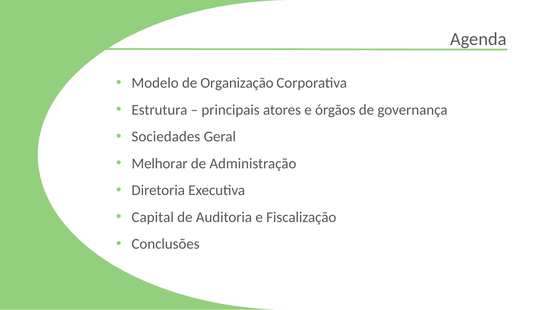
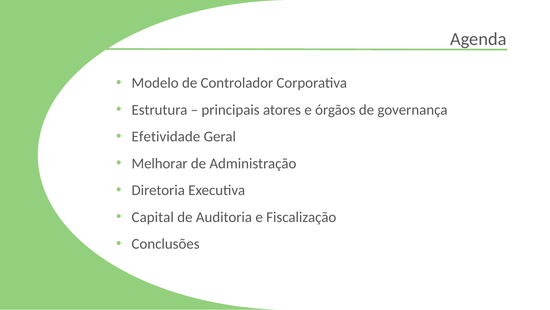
Organização: Organização -> Controlador (237, 83)
Sociedades: Sociedades -> Efetividade (166, 136)
